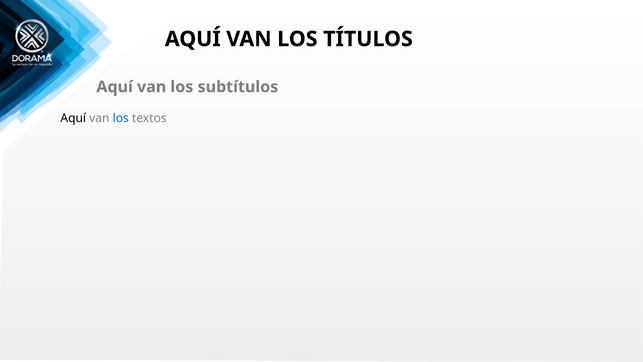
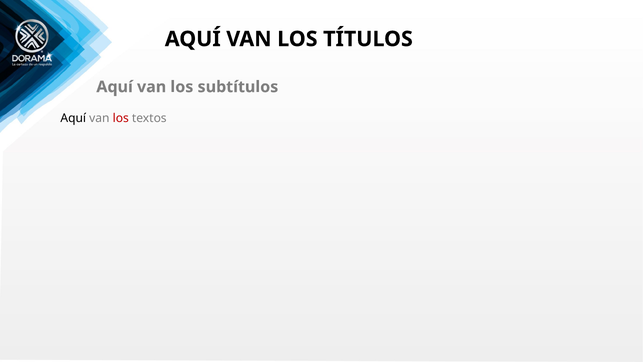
los colour: blue -> red (121, 118)
